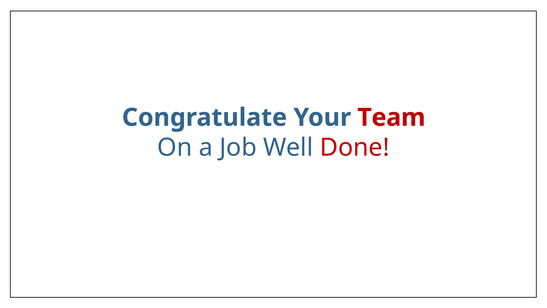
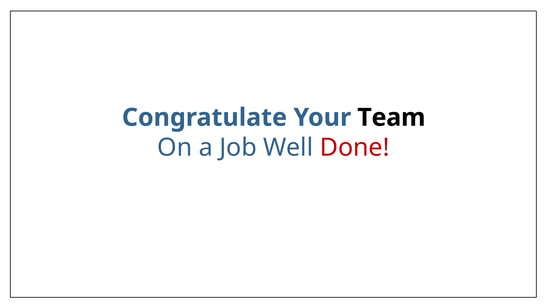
Team colour: red -> black (391, 117)
